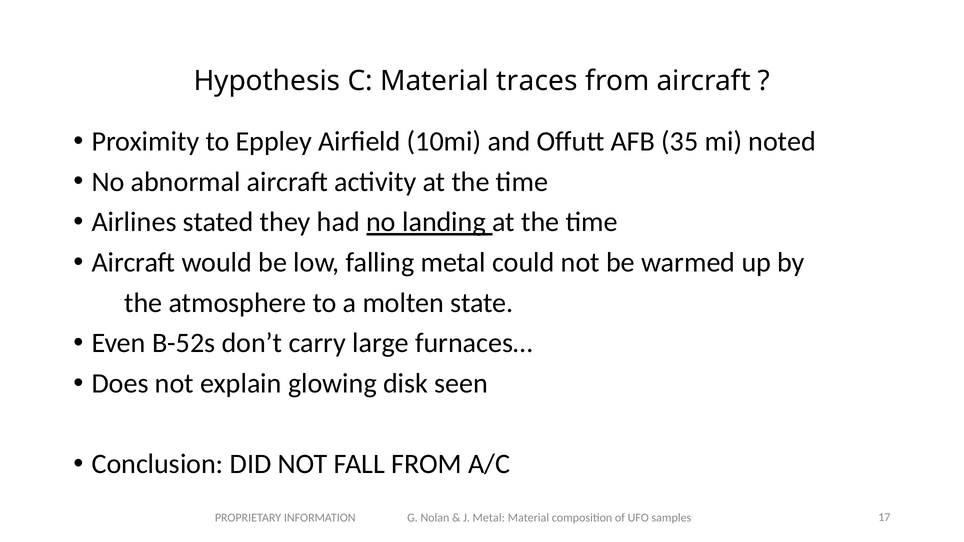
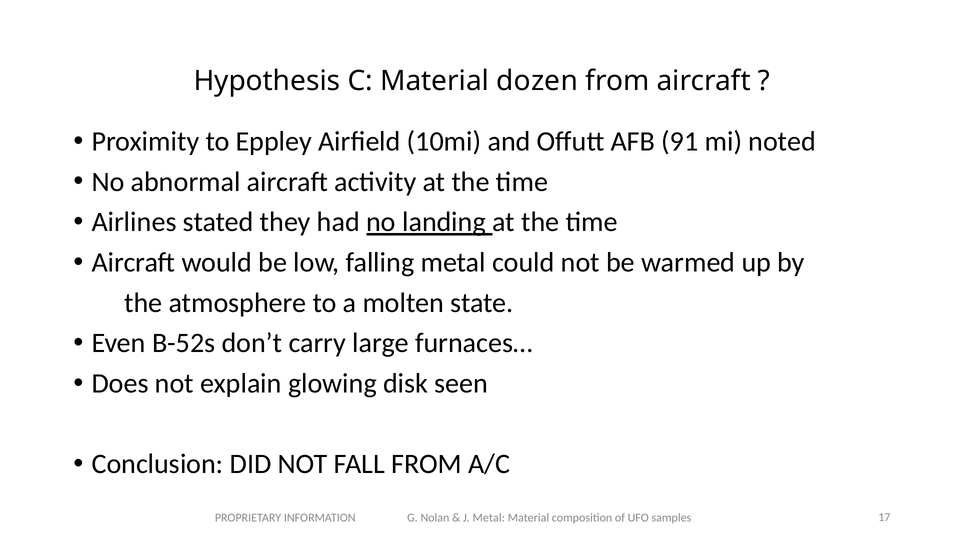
traces: traces -> dozen (537, 81)
35: 35 -> 91 (680, 141)
